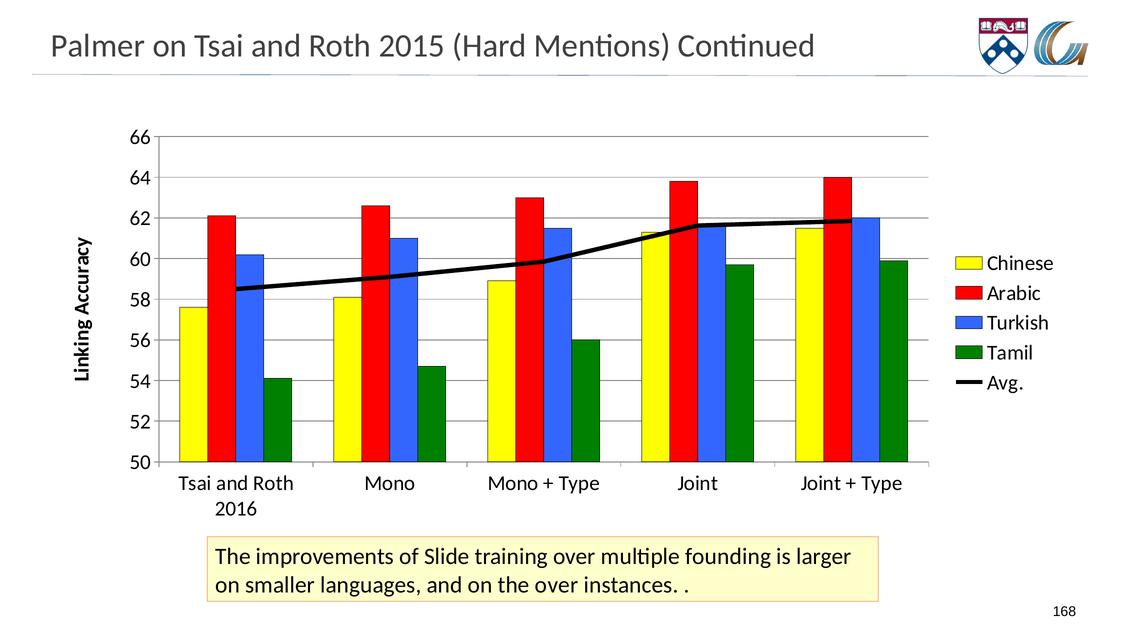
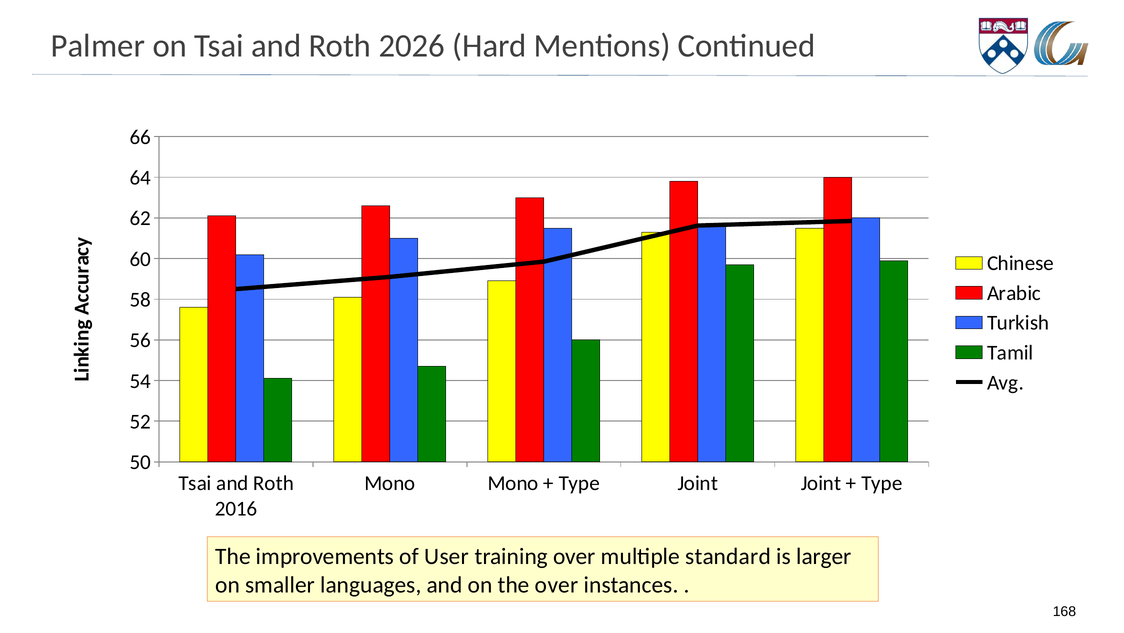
2015: 2015 -> 2026 (412, 46)
Slide: Slide -> User (447, 556)
founding: founding -> standard (728, 556)
